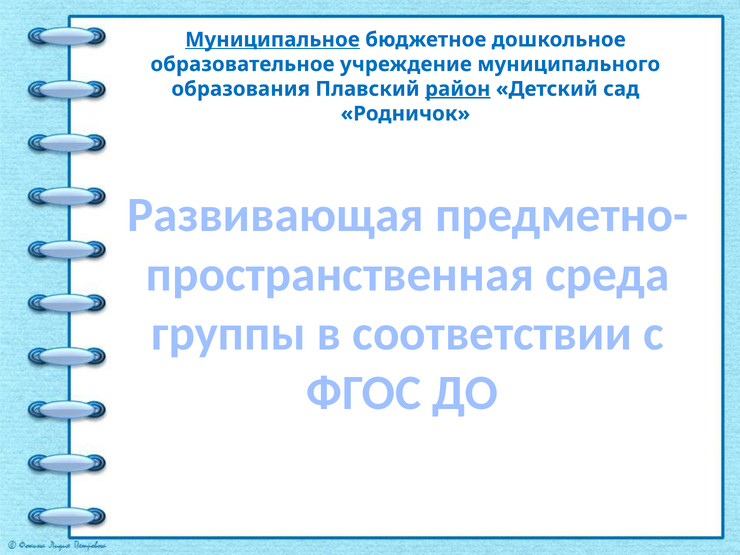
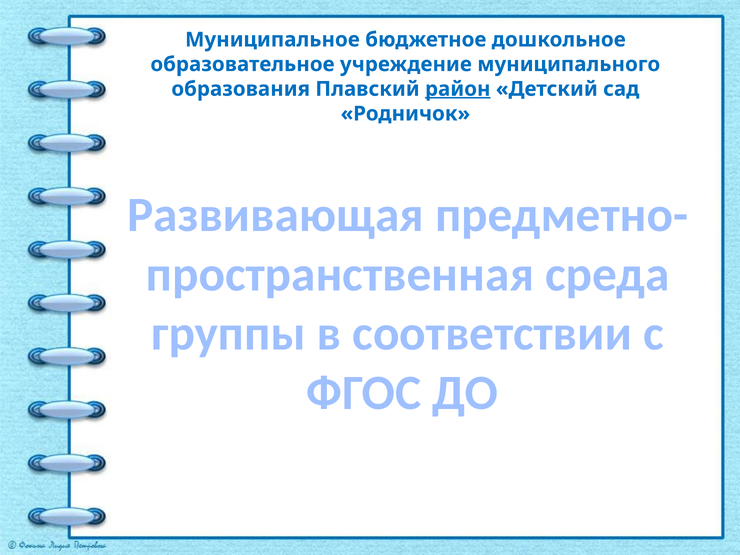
Муниципальное underline: present -> none (272, 40)
